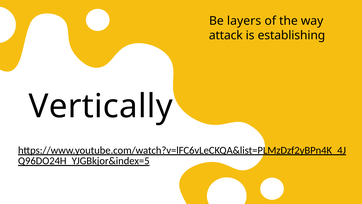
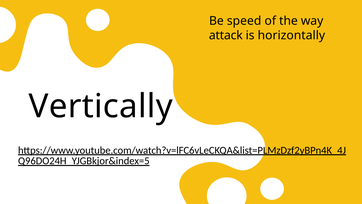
layers: layers -> speed (244, 21)
establishing: establishing -> horizontally (291, 35)
